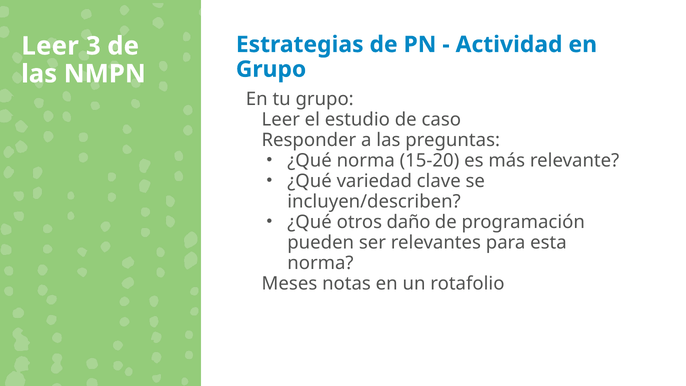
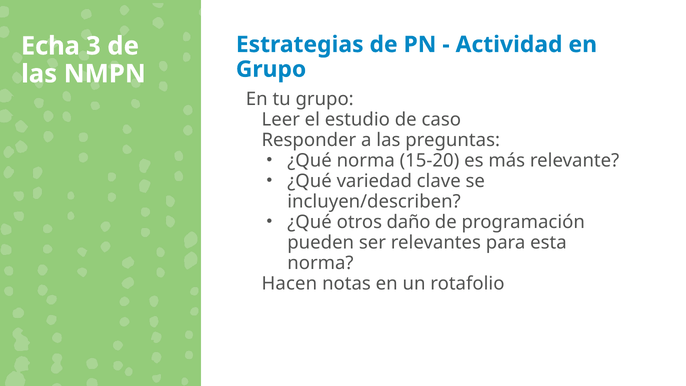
Leer: Leer -> Echa (50, 46)
Meses: Meses -> Hacen (289, 283)
